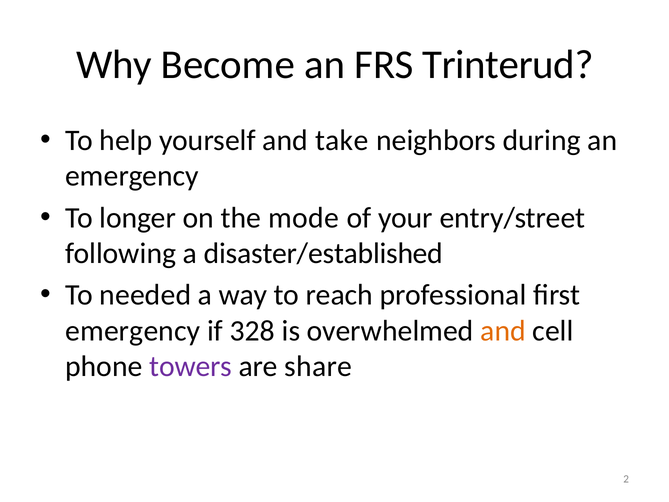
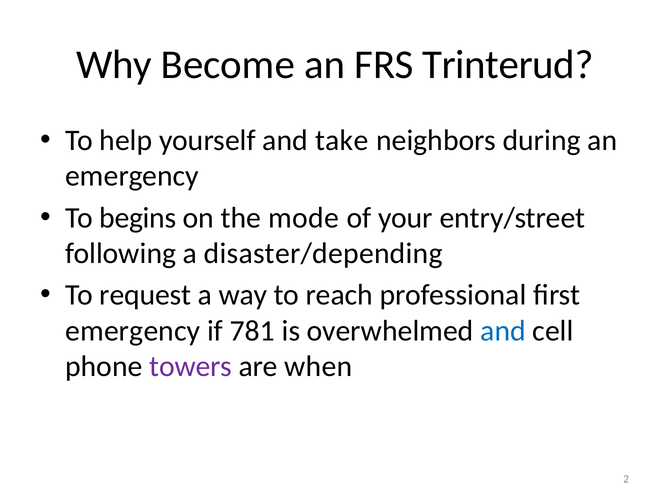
longer: longer -> begins (138, 218)
disaster/established: disaster/established -> disaster/depending (323, 253)
needed: needed -> request (145, 295)
328: 328 -> 781 (252, 331)
and colour: orange -> blue (503, 331)
share: share -> when (318, 366)
